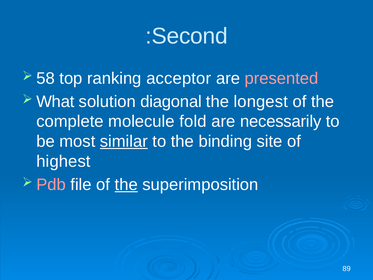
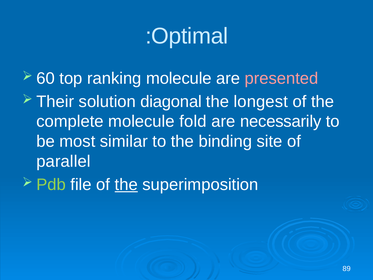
Second: Second -> Optimal (190, 36)
58: 58 -> 60 (46, 78)
ranking acceptor: acceptor -> molecule (179, 78)
What: What -> Their (55, 101)
similar underline: present -> none (124, 141)
highest: highest -> parallel (63, 161)
Pdb colour: pink -> light green (51, 184)
